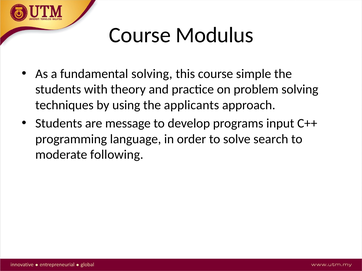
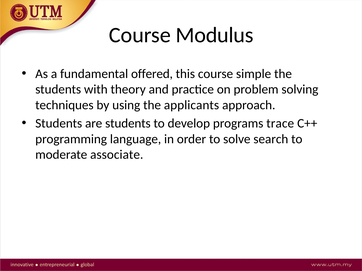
fundamental solving: solving -> offered (152, 74)
are message: message -> students (128, 124)
input: input -> trace (280, 124)
following: following -> associate (117, 155)
